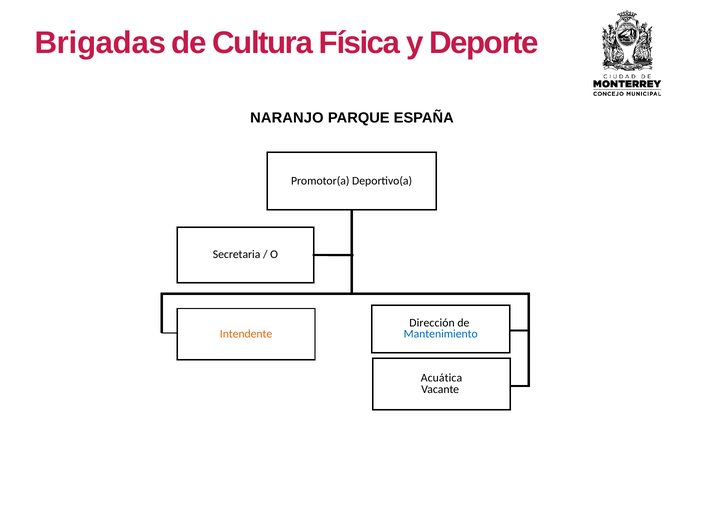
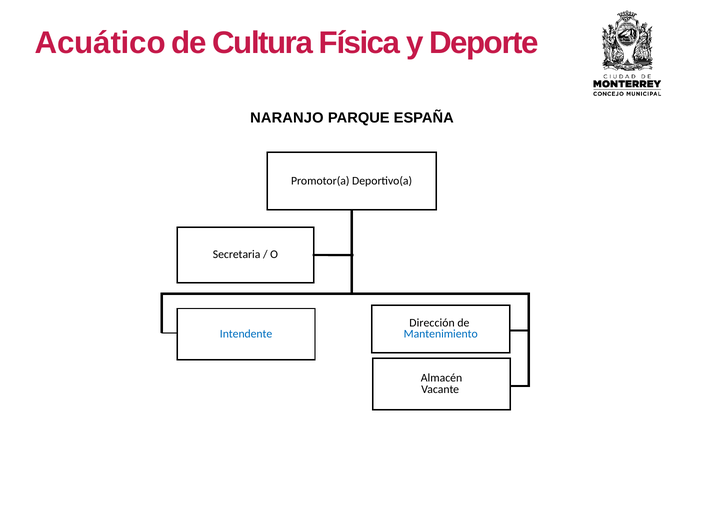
Brigadas: Brigadas -> Acuático (100, 43)
Intendente colour: orange -> blue (246, 334)
Acuática: Acuática -> Almacén (442, 378)
